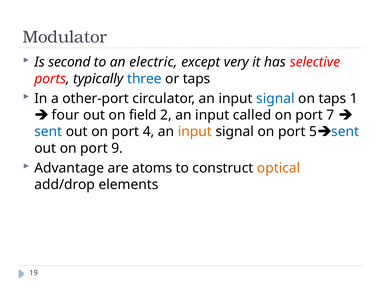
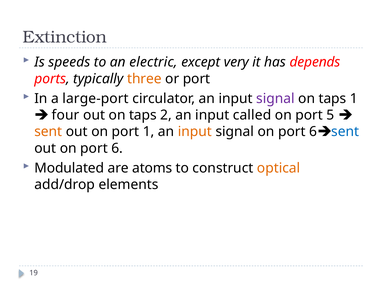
Modulator: Modulator -> Extinction (65, 37)
second: second -> speeds (69, 62)
selective: selective -> depends (315, 62)
three colour: blue -> orange (144, 79)
or taps: taps -> port (196, 79)
other-port: other-port -> large-port (96, 98)
signal colour: blue -> purple (275, 98)
out on field: field -> taps (143, 115)
7: 7 -> 5 (330, 115)
sent colour: blue -> orange (48, 131)
port 4: 4 -> 1 (149, 131)
signal on port 5: 5 -> 6 (313, 131)
out on port 9: 9 -> 6 (117, 148)
Advantage: Advantage -> Modulated (69, 168)
